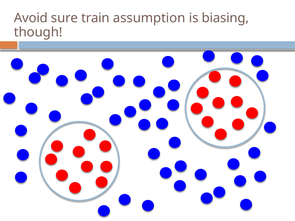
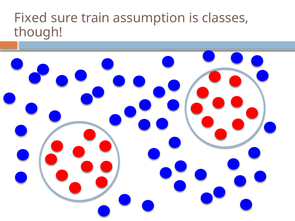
Avoid: Avoid -> Fixed (31, 18)
biasing: biasing -> classes (225, 18)
